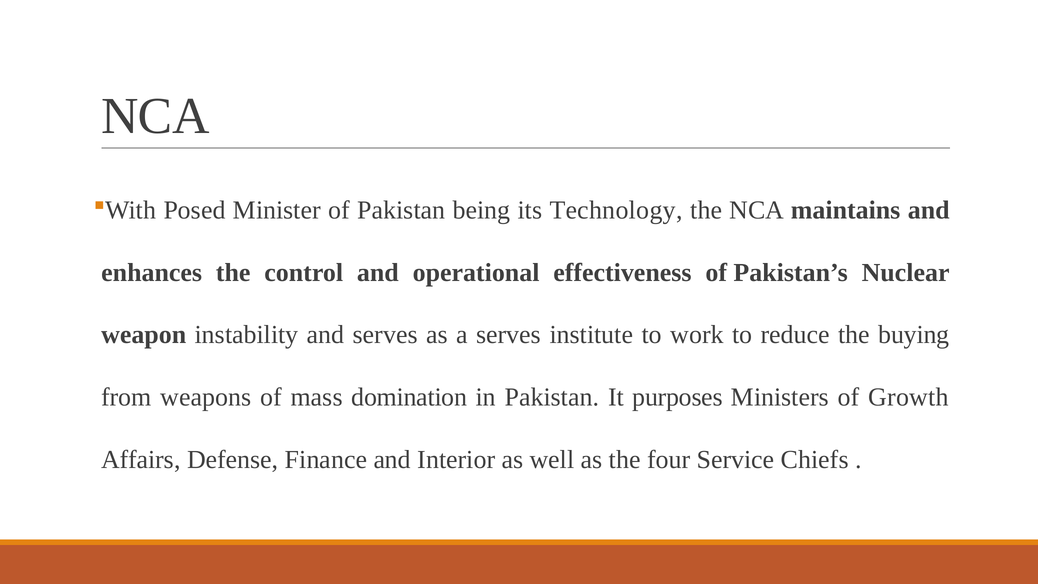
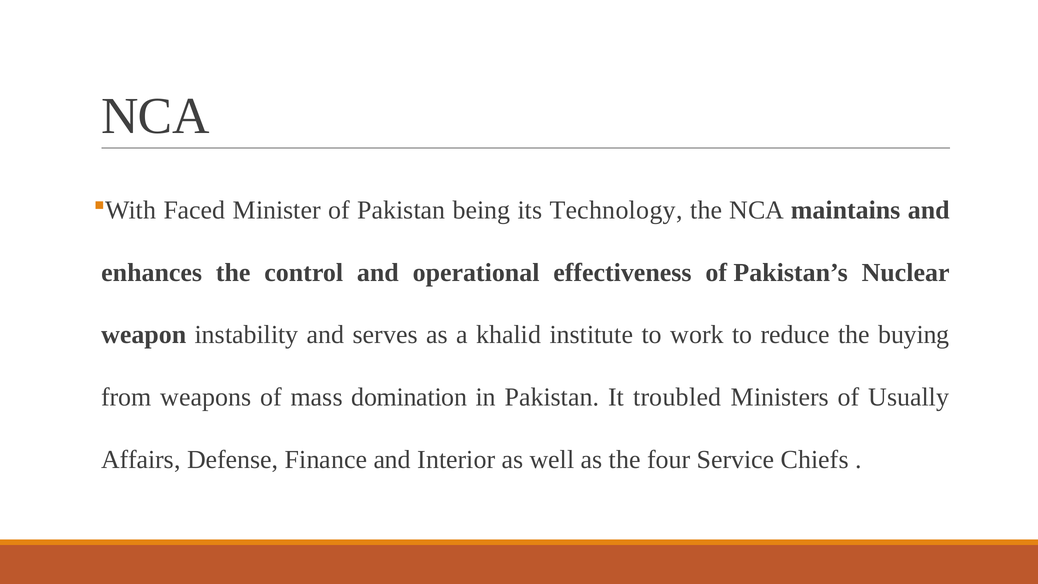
Posed: Posed -> Faced (194, 210)
a serves: serves -> khalid (509, 335)
purposes: purposes -> troubled (677, 397)
Growth: Growth -> Usually (909, 397)
